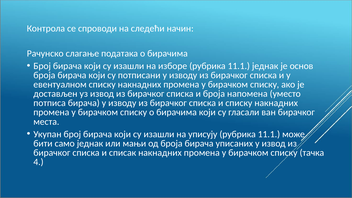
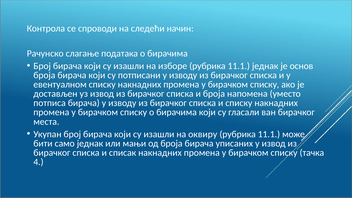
уписују: уписују -> оквиру (203, 134)
